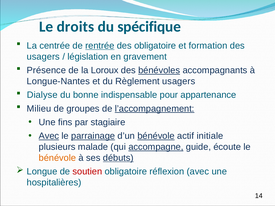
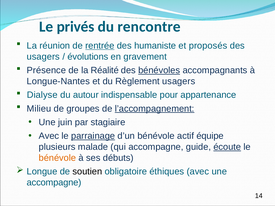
droits: droits -> privés (76, 27)
spécifique: spécifique -> rencontre (149, 27)
centrée: centrée -> réunion (55, 46)
des obligatoire: obligatoire -> humaniste (155, 46)
formation: formation -> proposés (208, 46)
législation: législation -> évolutions (88, 57)
Loroux: Loroux -> Réalité (105, 70)
bonne: bonne -> autour (86, 95)
fins: fins -> juin (65, 122)
Avec underline: present -> none (49, 136)
bénévole underline: present -> none (156, 136)
initiale: initiale -> équipe (210, 136)
accompagne underline: present -> none (156, 147)
écoute underline: none -> present (227, 147)
débuts underline: present -> none (118, 158)
soutien colour: red -> black (87, 172)
réflexion: réflexion -> éthiques (167, 172)
hospitalières: hospitalières -> accompagne (54, 183)
